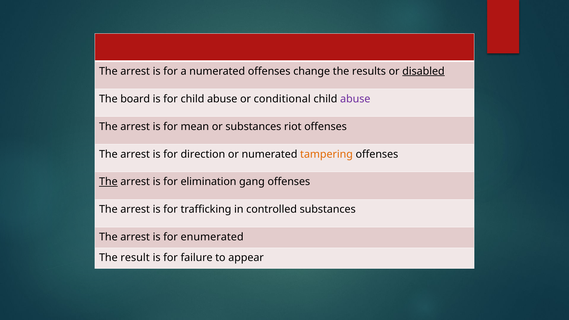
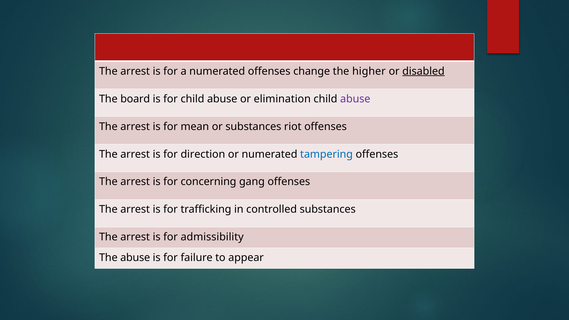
results: results -> higher (369, 71)
conditional: conditional -> elimination (282, 99)
tampering colour: orange -> blue (327, 154)
The underline: present -> none (108, 182)
elimination: elimination -> concerning (208, 182)
enumerated: enumerated -> admissibility (212, 237)
The result: result -> abuse (135, 258)
